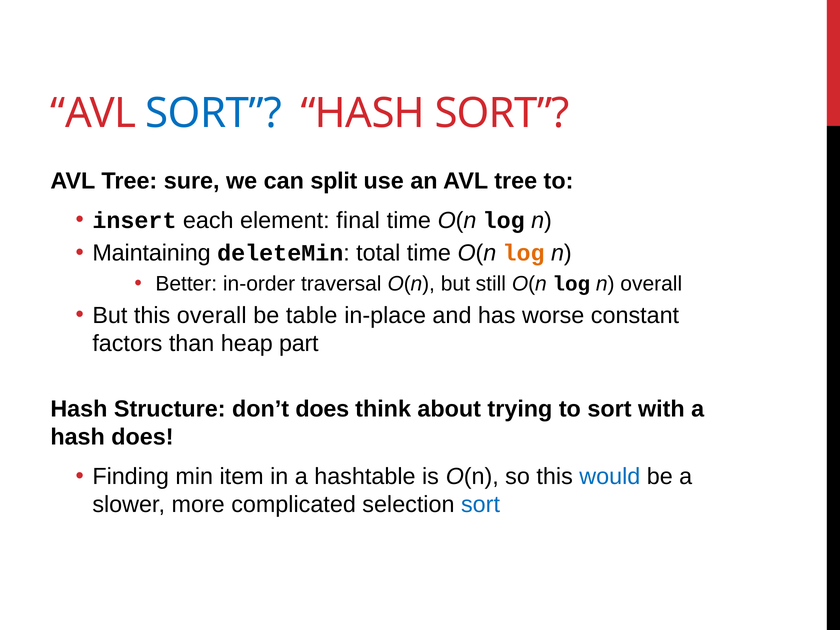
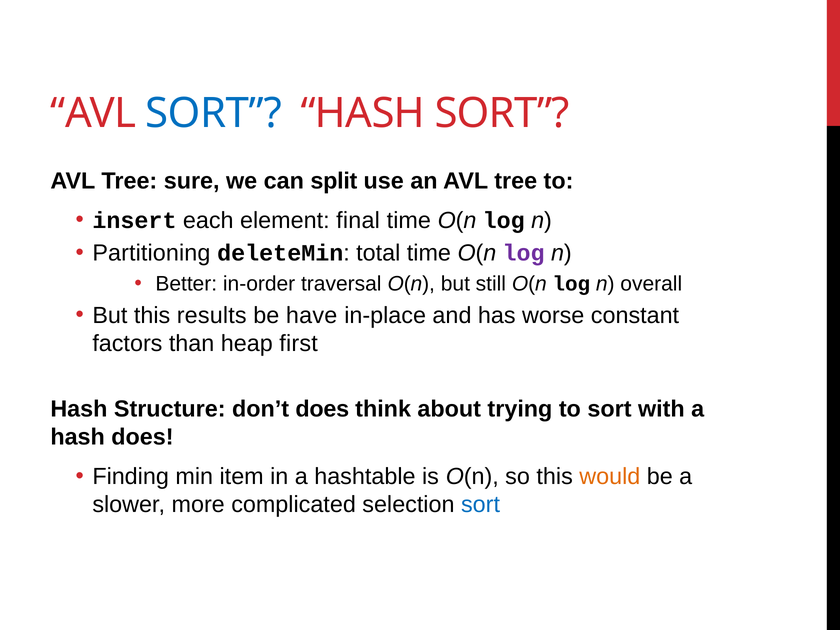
Maintaining: Maintaining -> Partitioning (151, 253)
log colour: orange -> purple (524, 253)
this overall: overall -> results (212, 315)
table: table -> have (312, 315)
part: part -> first (299, 343)
would colour: blue -> orange (610, 477)
